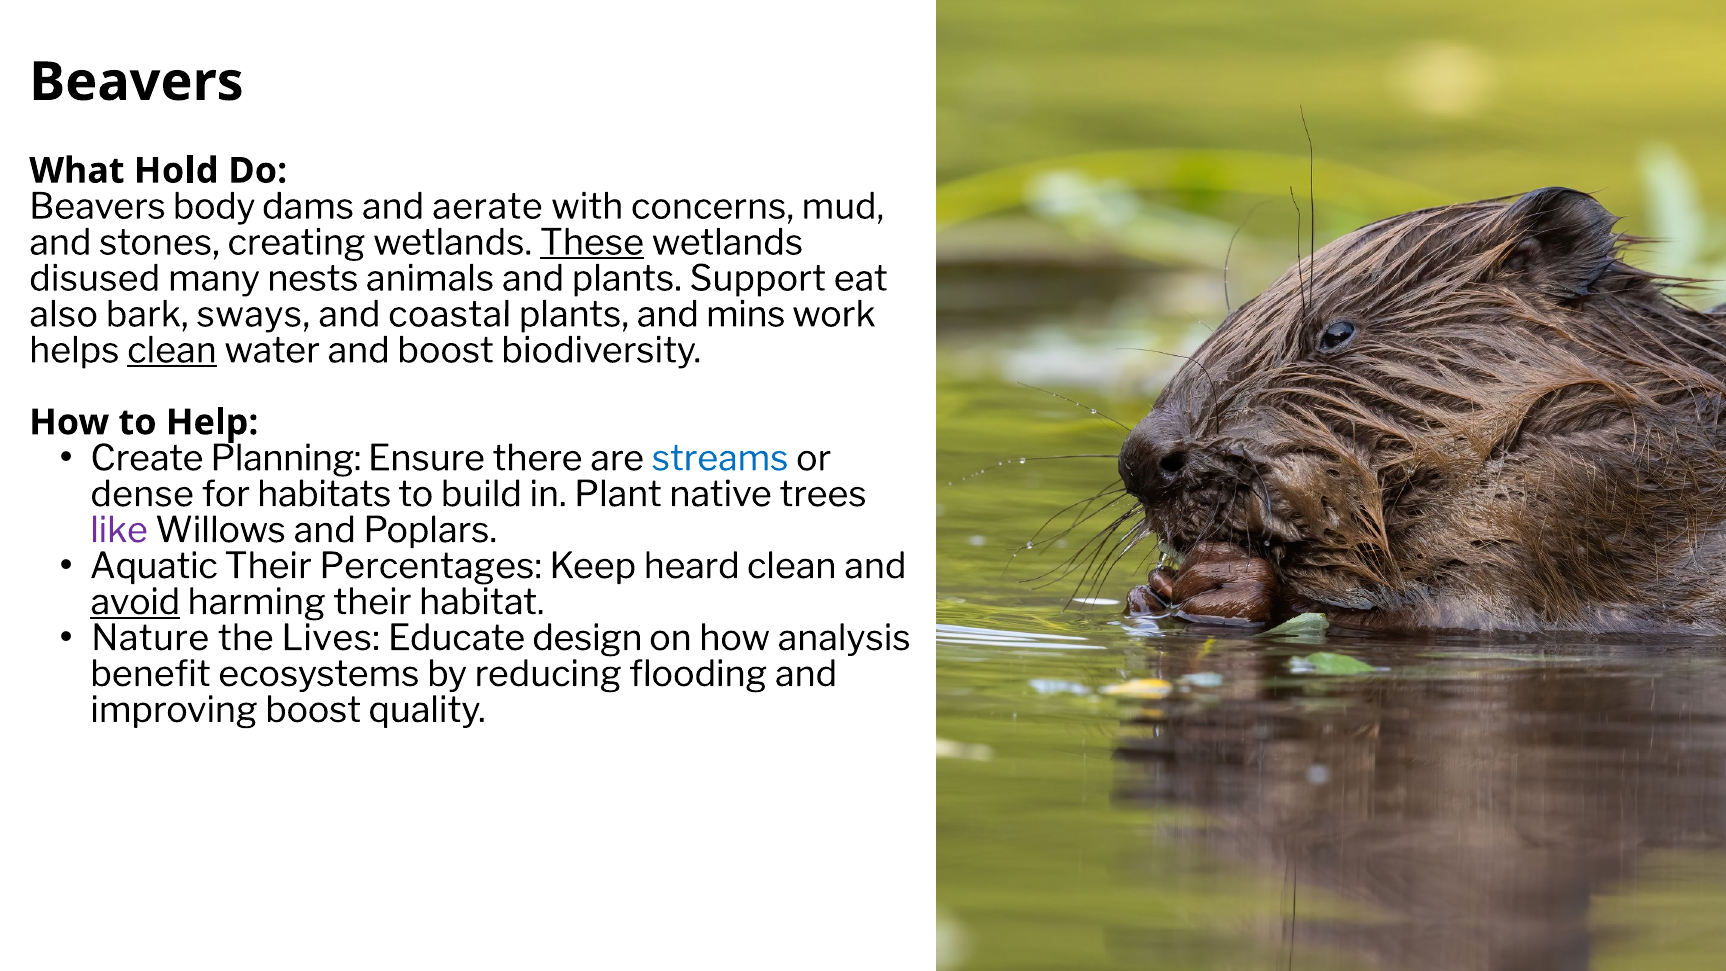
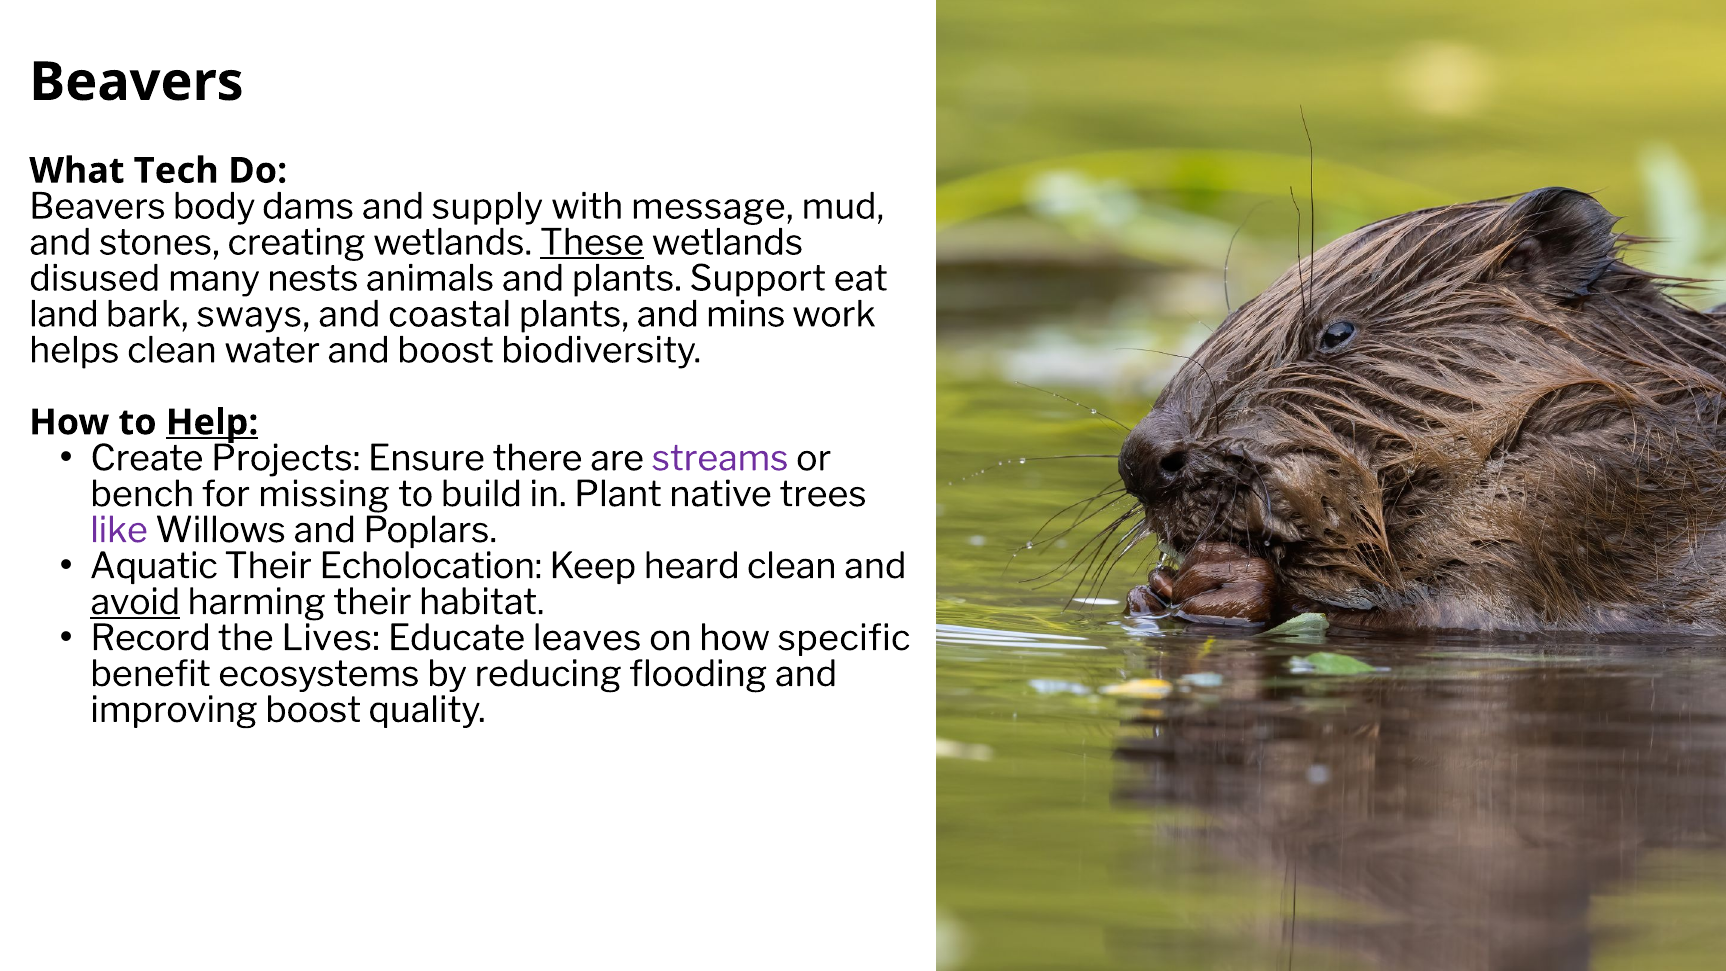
Hold: Hold -> Tech (176, 171)
aerate: aerate -> supply (487, 207)
concerns: concerns -> message (712, 207)
also: also -> land (64, 315)
clean underline: present -> none (172, 351)
Help underline: none -> present (212, 422)
Planning: Planning -> Projects (286, 458)
streams colour: blue -> purple (720, 458)
dense: dense -> bench (142, 494)
habitats: habitats -> missing (324, 494)
Percentages: Percentages -> Echolocation (431, 566)
Nature: Nature -> Record (150, 638)
design: design -> leaves (587, 638)
analysis: analysis -> specific (844, 638)
